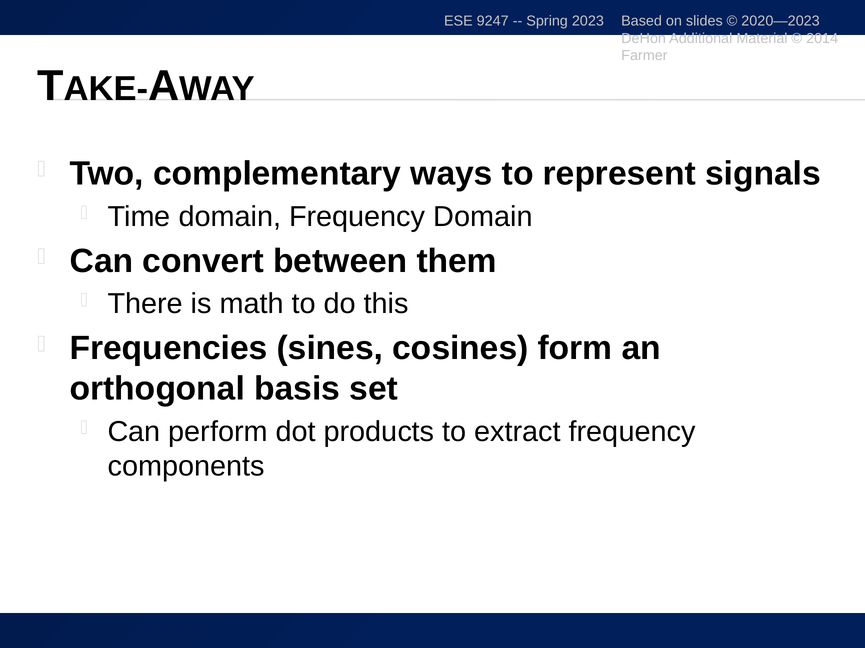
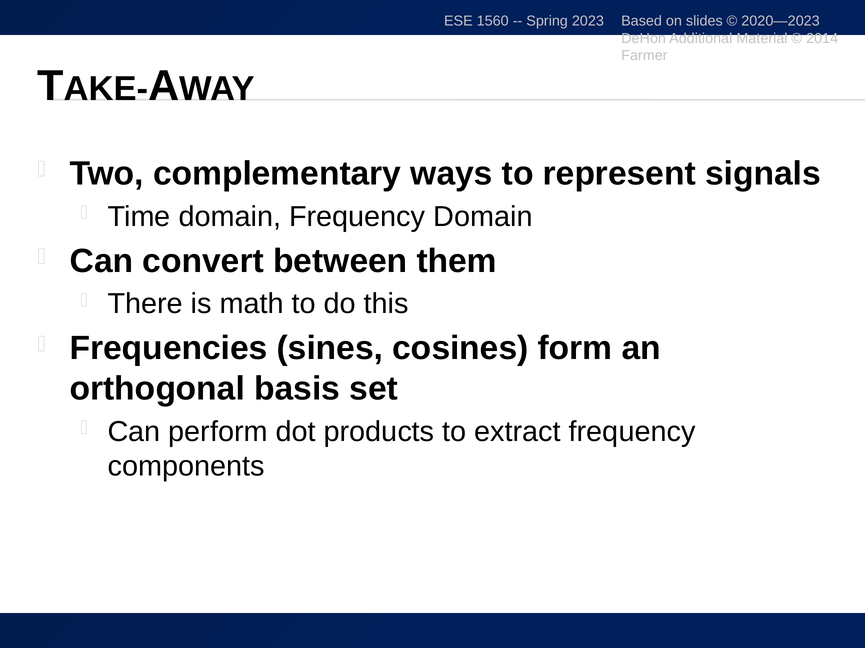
9247: 9247 -> 1560 (493, 21)
